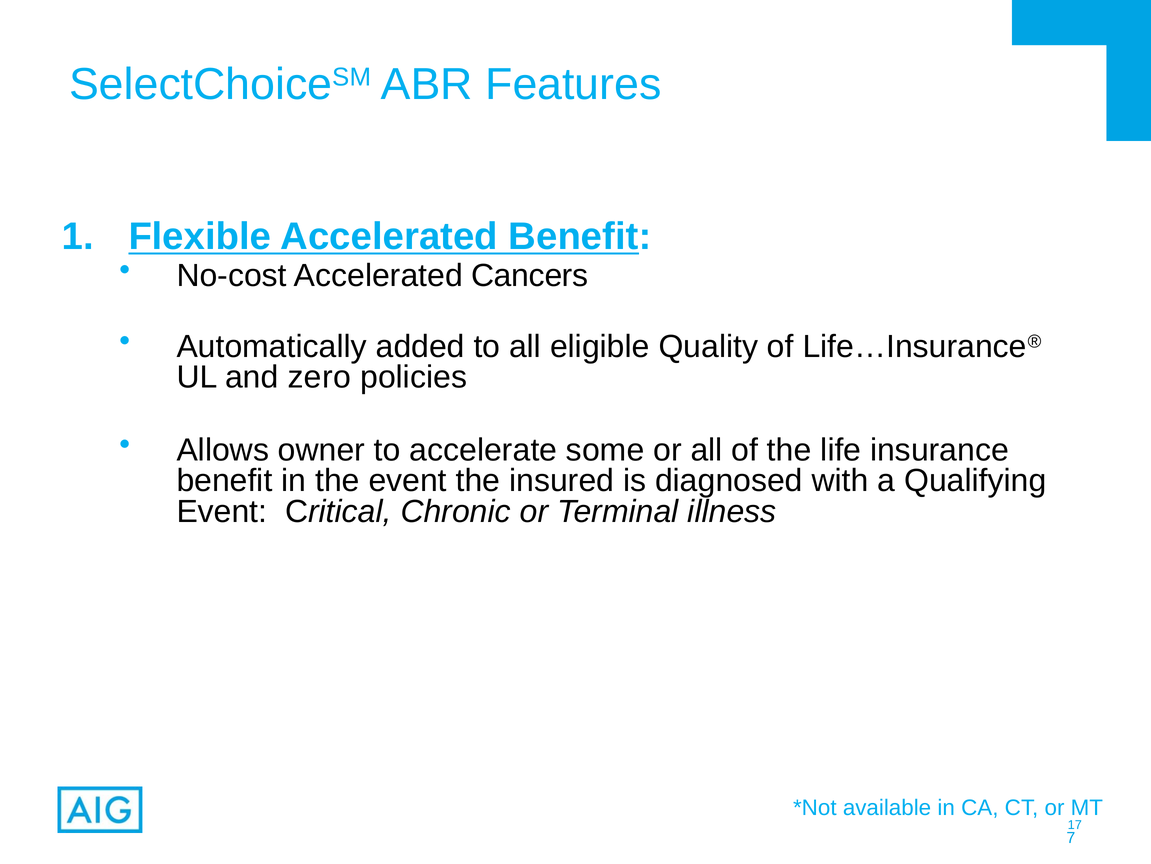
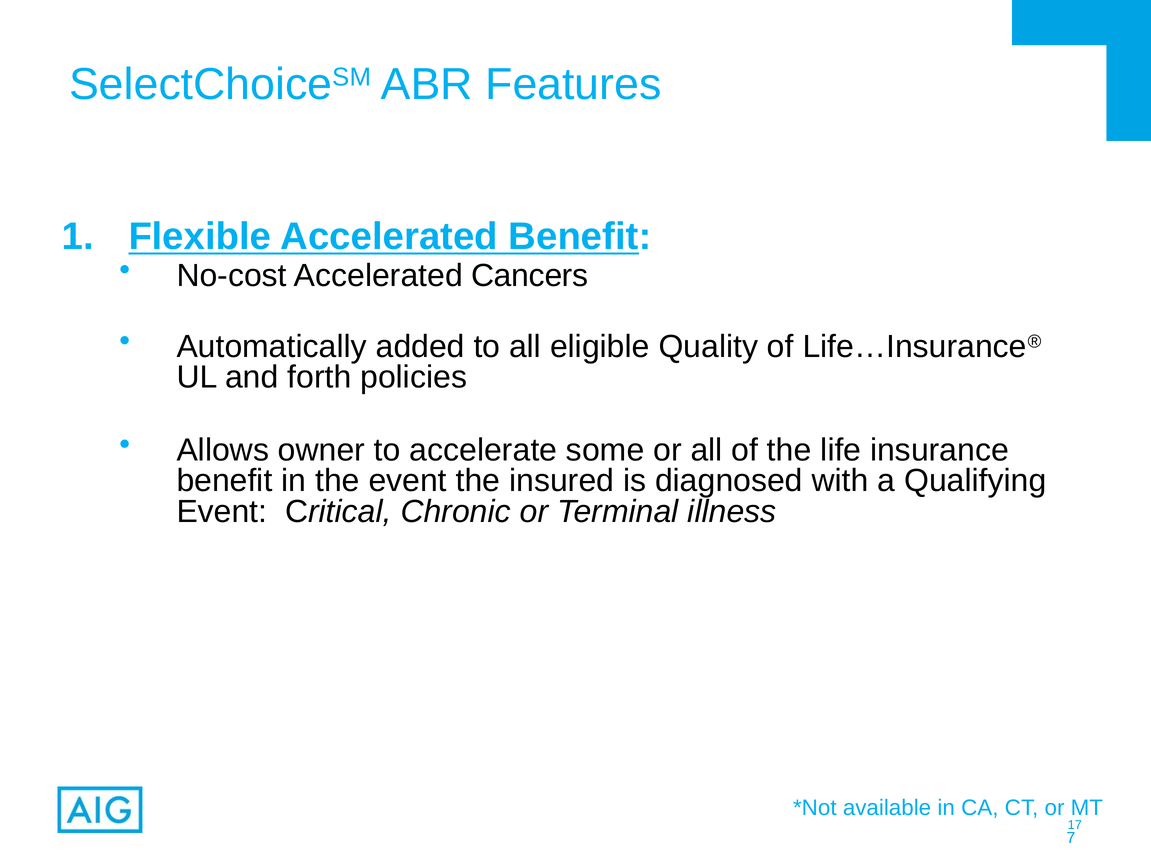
zero: zero -> forth (319, 377)
